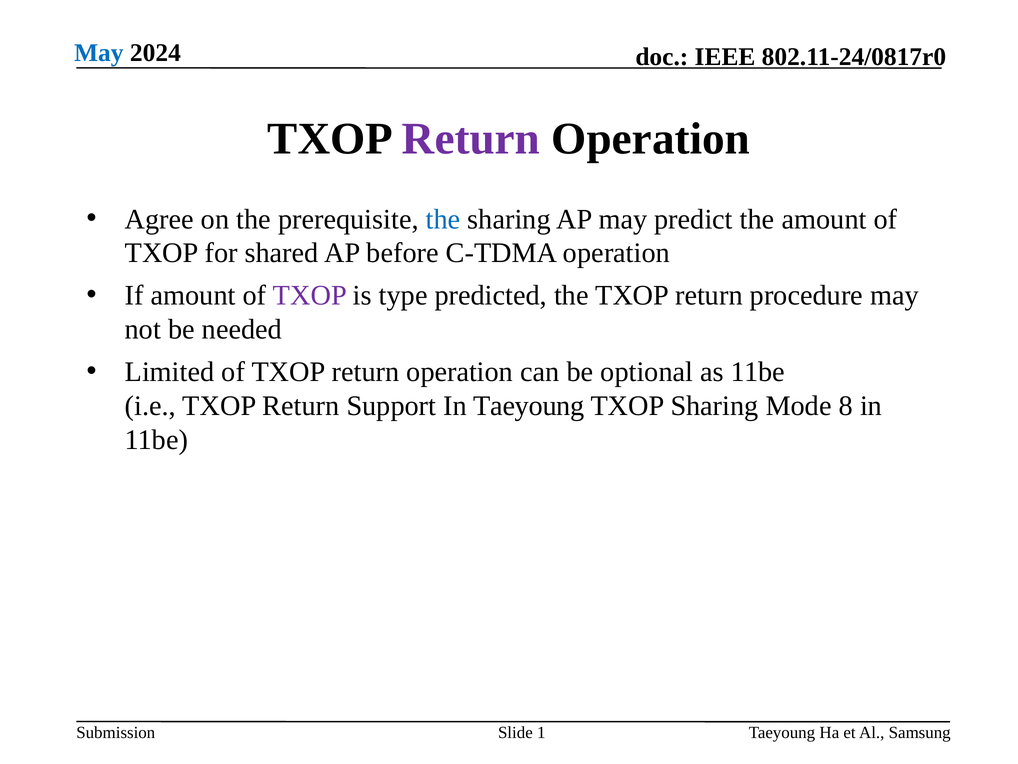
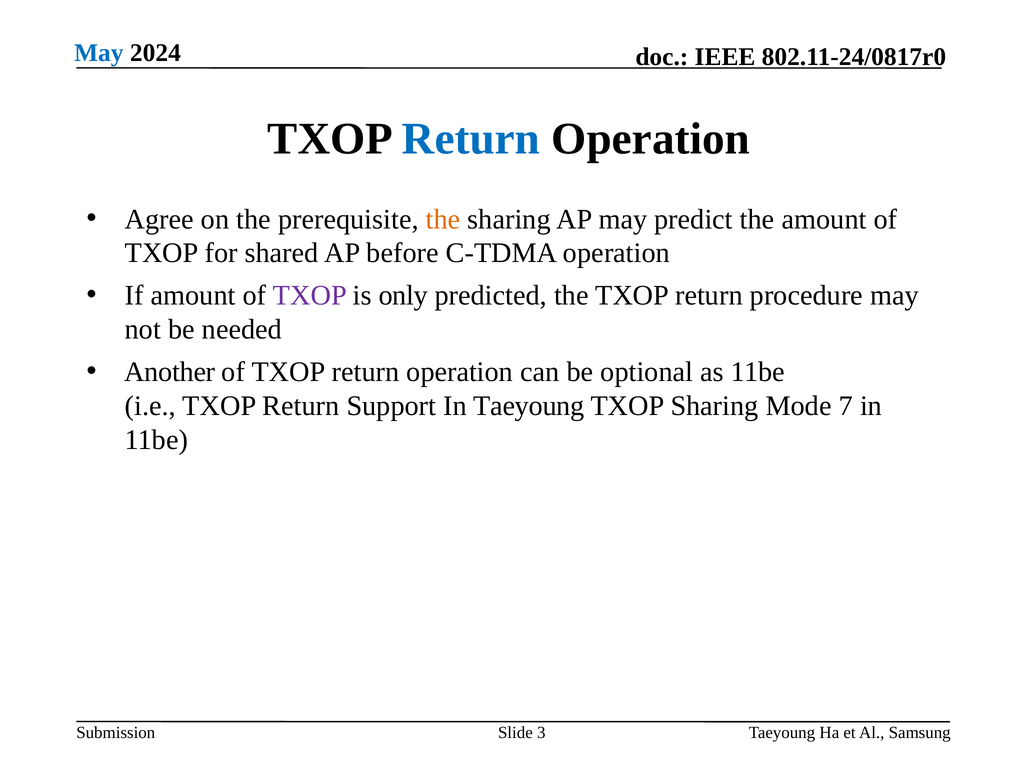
Return colour: purple -> blue (471, 139)
the colour: blue -> orange (443, 219)
type: type -> only (403, 295)
Limited: Limited -> Another (170, 372)
8: 8 -> 7 (846, 406)
1: 1 -> 3 (541, 732)
